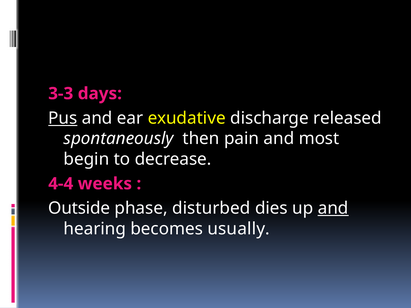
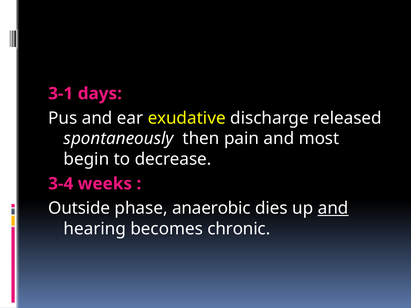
3-3: 3-3 -> 3-1 (61, 94)
Pus underline: present -> none (63, 118)
4-4: 4-4 -> 3-4 (61, 184)
disturbed: disturbed -> anaerobic (211, 208)
usually: usually -> chronic (239, 229)
